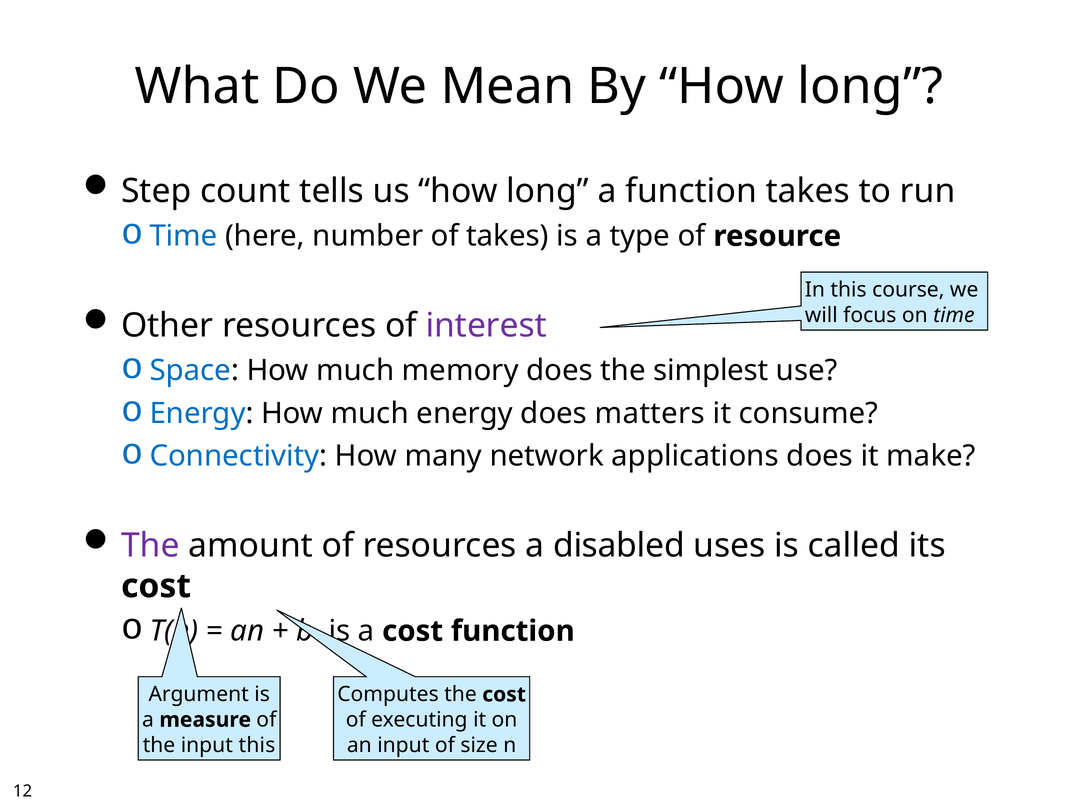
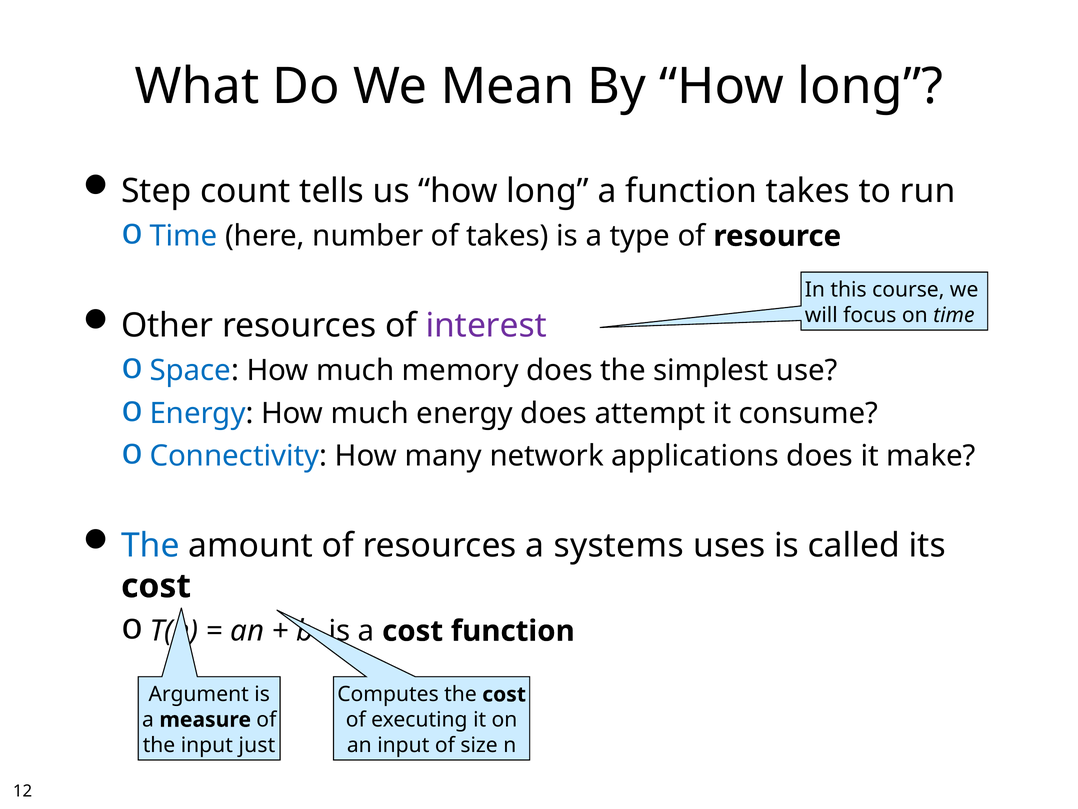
matters: matters -> attempt (650, 413)
The colour: purple -> blue (150, 545)
disabled: disabled -> systems (619, 545)
input this: this -> just (257, 745)
